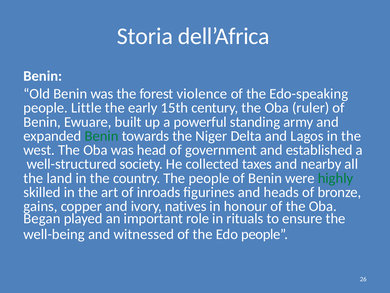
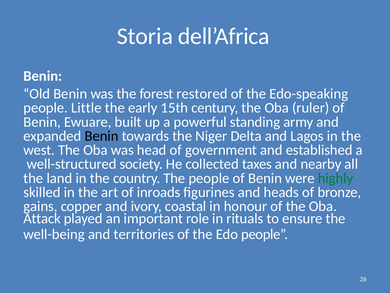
violence: violence -> restored (202, 94)
Benin colour: green -> black (102, 136)
natives: natives -> coastal (186, 206)
Began: Began -> Attack (42, 218)
witnessed: witnessed -> territories (144, 234)
